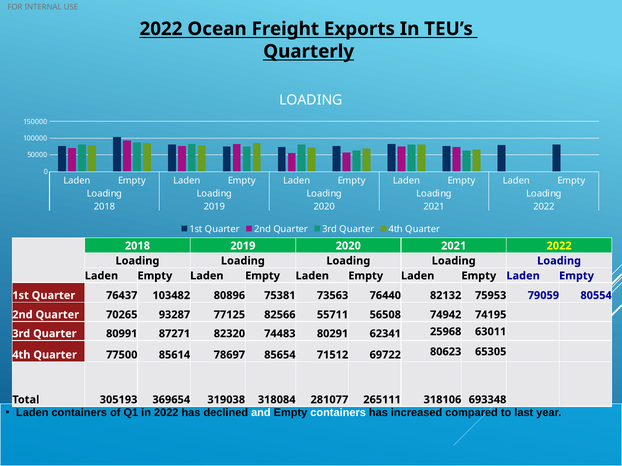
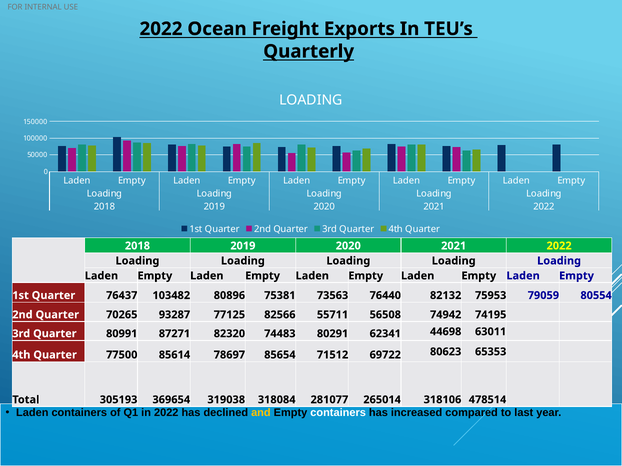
25968: 25968 -> 44698 (446, 332)
65305: 65305 -> 65353 (491, 352)
265111: 265111 -> 265014 (382, 400)
693348: 693348 -> 478514 (488, 400)
and colour: white -> yellow (261, 413)
